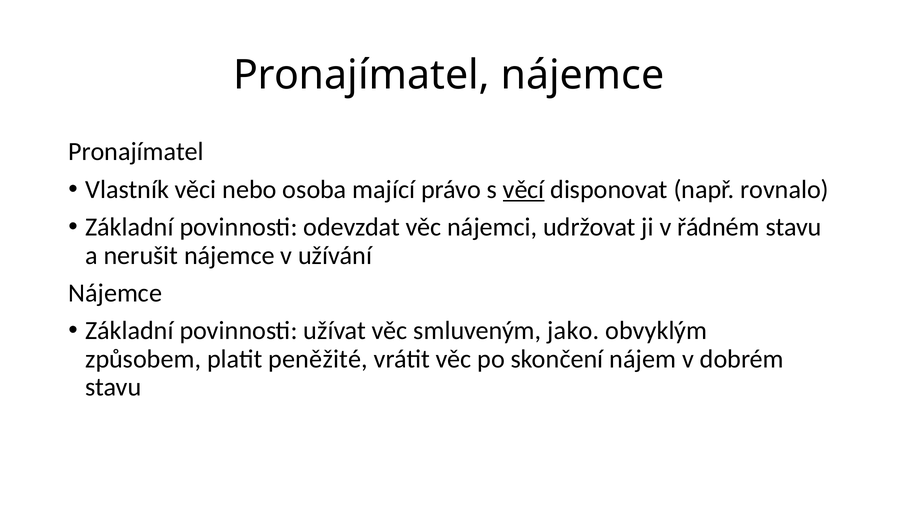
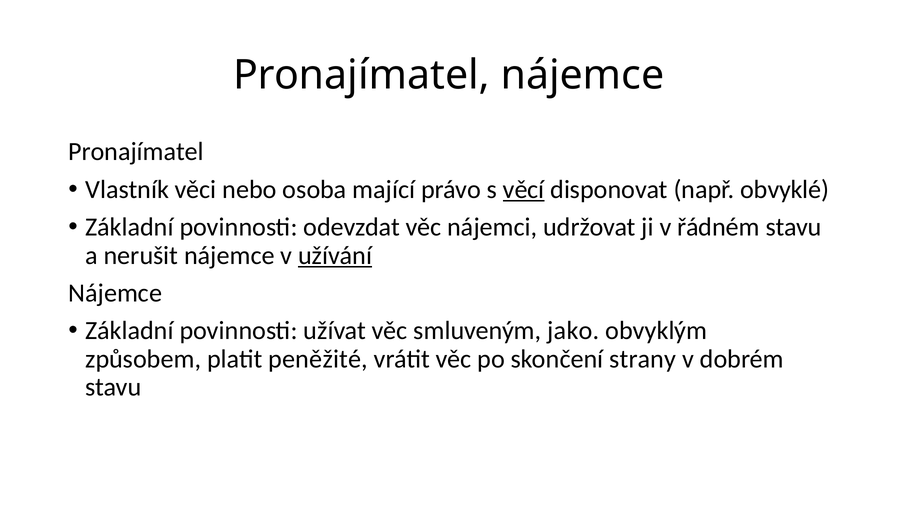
rovnalo: rovnalo -> obvyklé (785, 189)
užívání underline: none -> present (335, 255)
nájem: nájem -> strany (643, 359)
